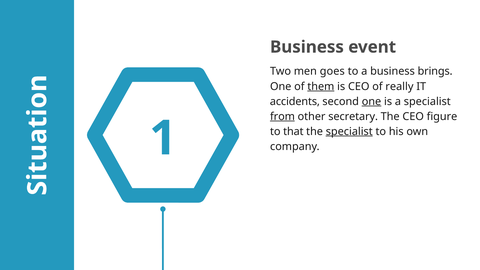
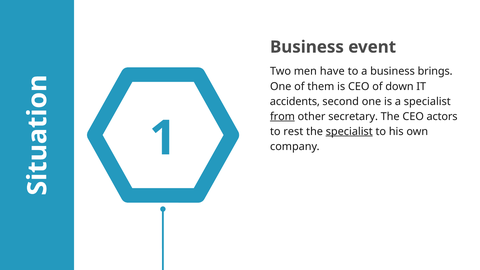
goes: goes -> have (332, 71)
them underline: present -> none (321, 86)
really: really -> down (400, 86)
one underline: present -> none (371, 101)
figure: figure -> actors (442, 116)
that: that -> rest (293, 131)
